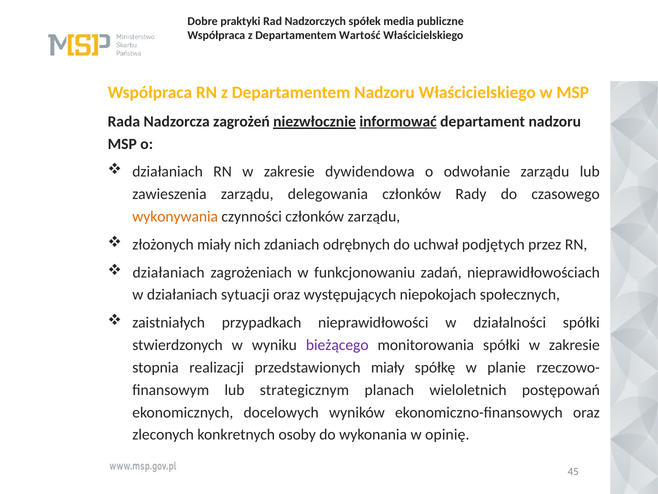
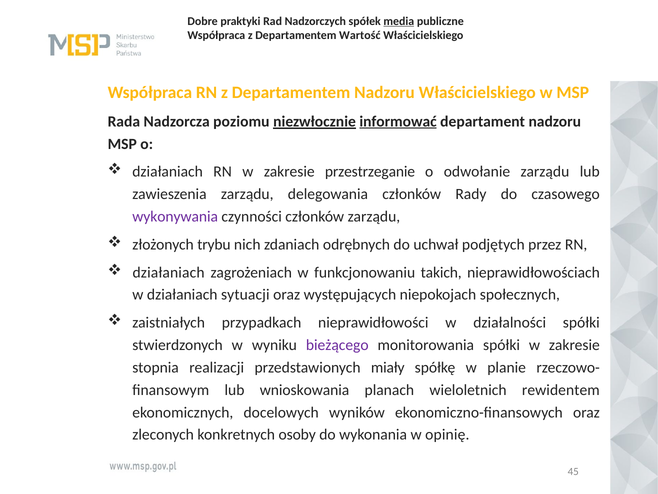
media underline: none -> present (399, 21)
zagrożeń: zagrożeń -> poziomu (241, 121)
dywidendowa: dywidendowa -> przestrzeganie (370, 172)
wykonywania colour: orange -> purple (175, 216)
złożonych miały: miały -> trybu (214, 244)
zadań: zadań -> takich (441, 272)
strategicznym: strategicznym -> wnioskowania (305, 390)
postępowań: postępowań -> rewidentem (561, 390)
